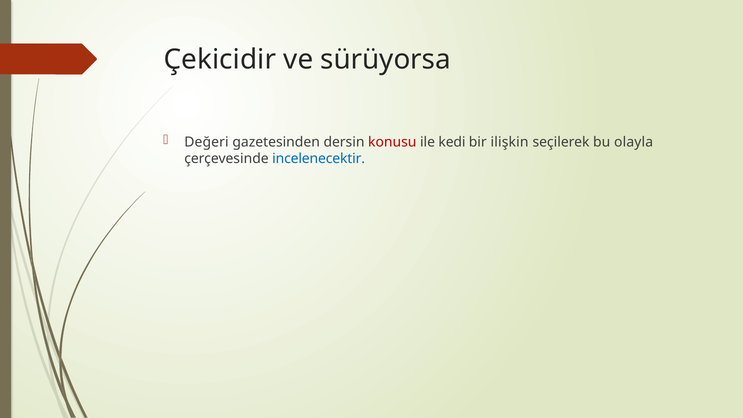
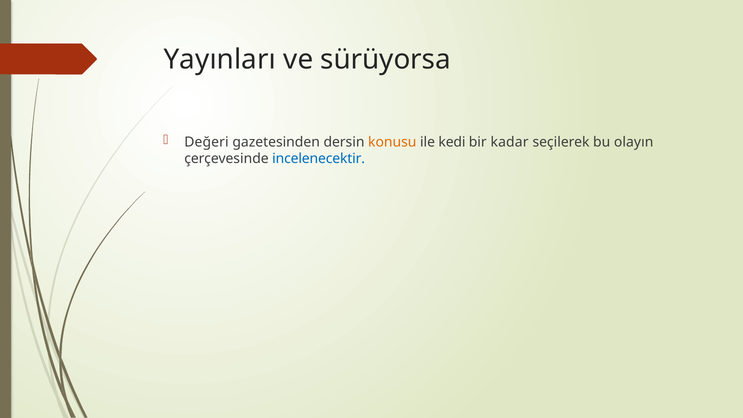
Çekicidir: Çekicidir -> Yayınları (220, 59)
konusu colour: red -> orange (392, 142)
ilişkin: ilişkin -> kadar (510, 142)
olayla: olayla -> olayın (634, 142)
